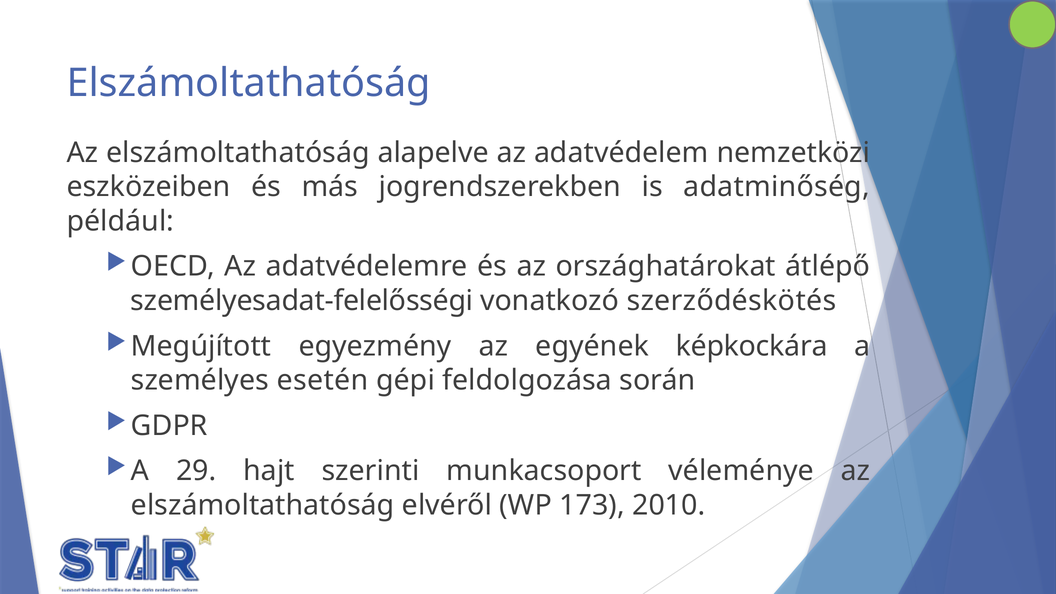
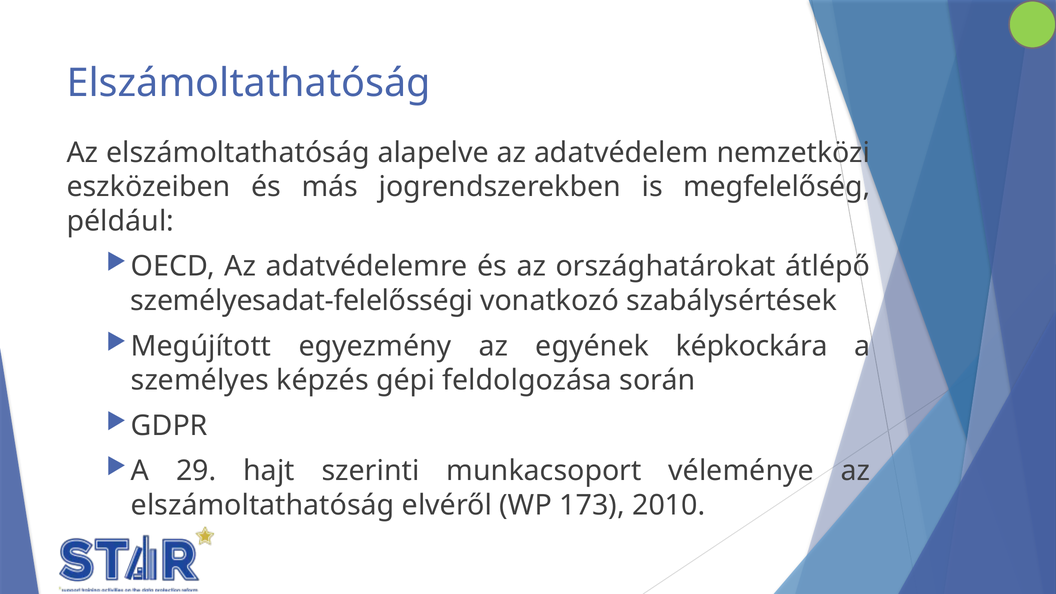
adatminőség: adatminőség -> megfelelőség (777, 187)
szerződéskötés: szerződéskötés -> szabálysértések (732, 301)
esetén: esetén -> képzés (323, 380)
